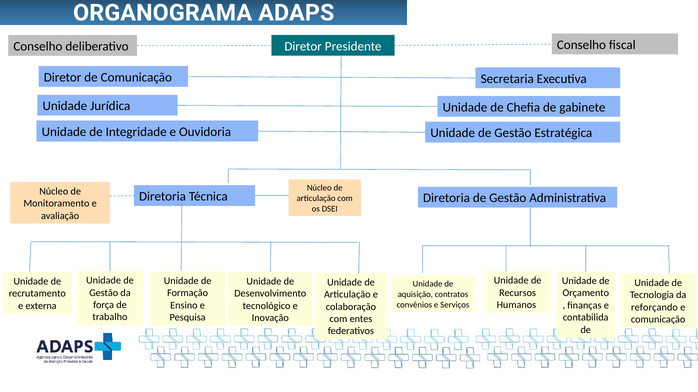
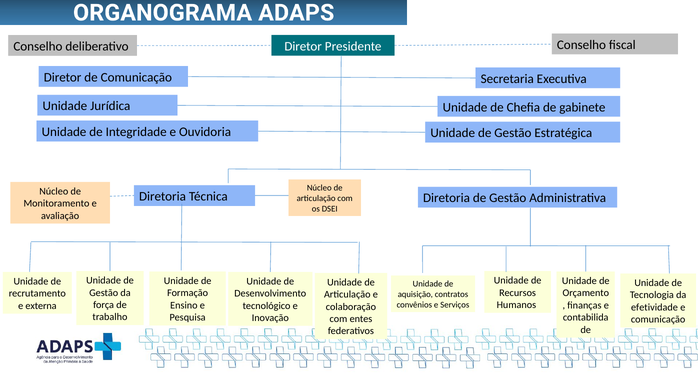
reforçando: reforçando -> efetividade (654, 308)
